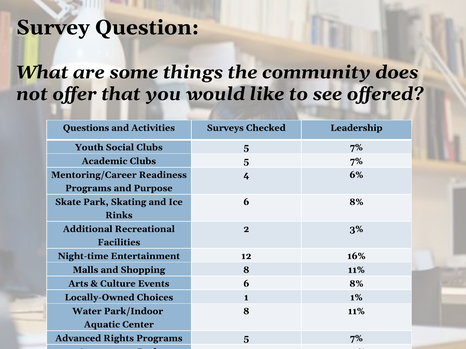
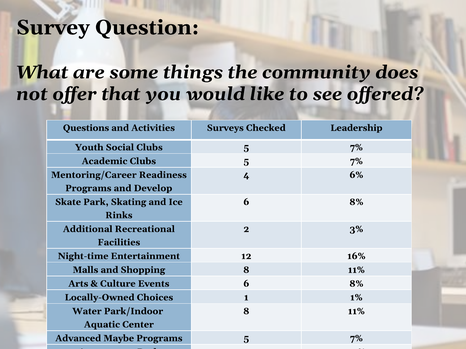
Purpose: Purpose -> Develop (153, 188)
Rights: Rights -> Maybe (119, 339)
